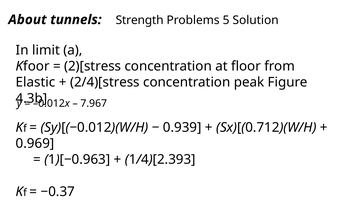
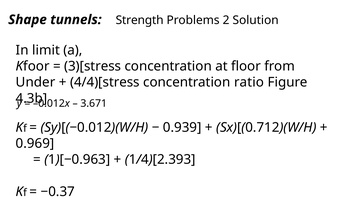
About: About -> Shape (27, 20)
5: 5 -> 2 (226, 20)
2)[stress: 2)[stress -> 3)[stress (93, 66)
Elastic: Elastic -> Under (36, 82)
2/4)[stress: 2/4)[stress -> 4/4)[stress (105, 82)
peak: peak -> ratio (249, 82)
7.967: 7.967 -> 3.671 (94, 103)
